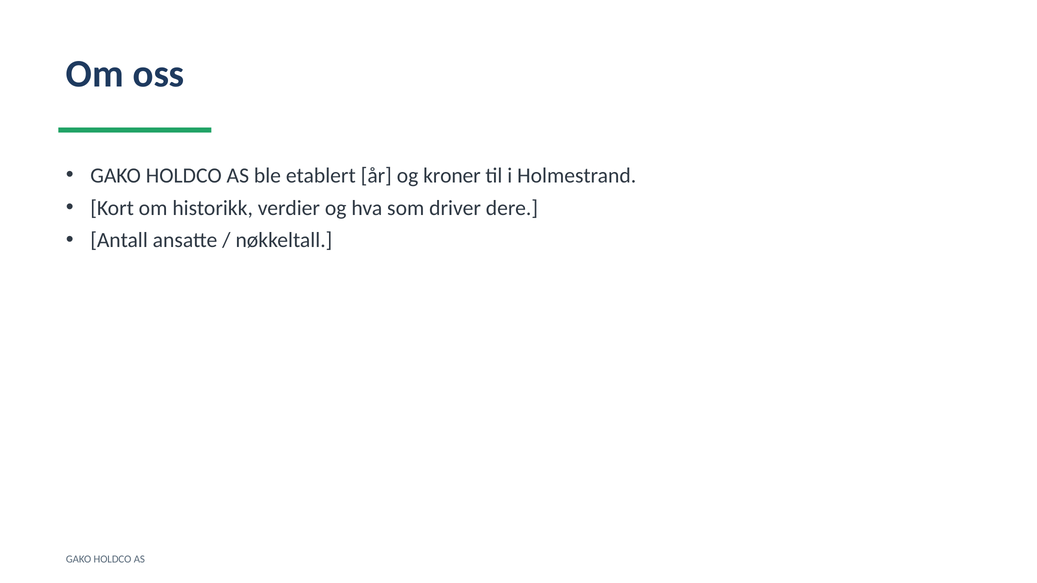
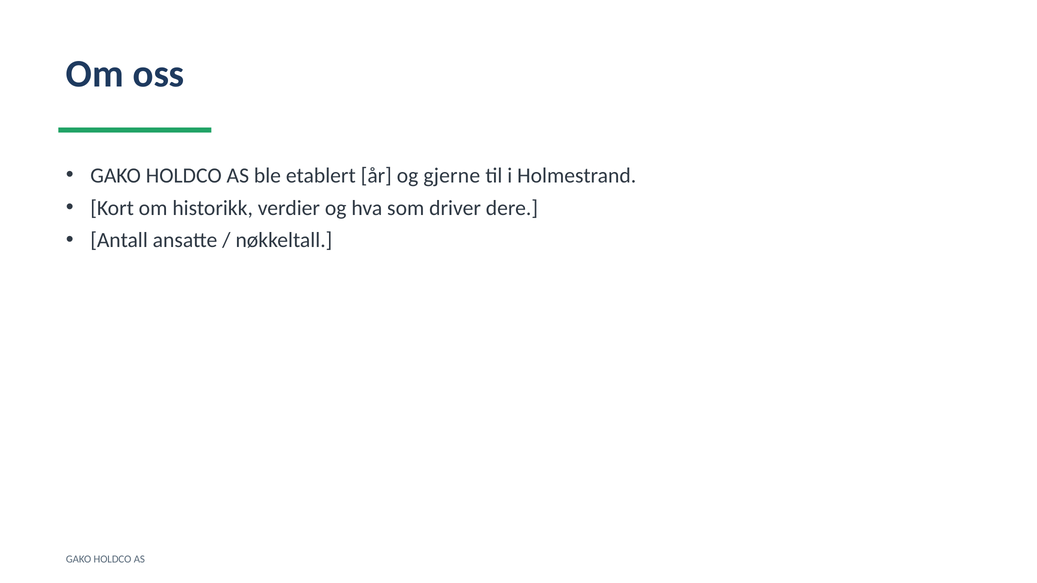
kroner: kroner -> gjerne (452, 176)
